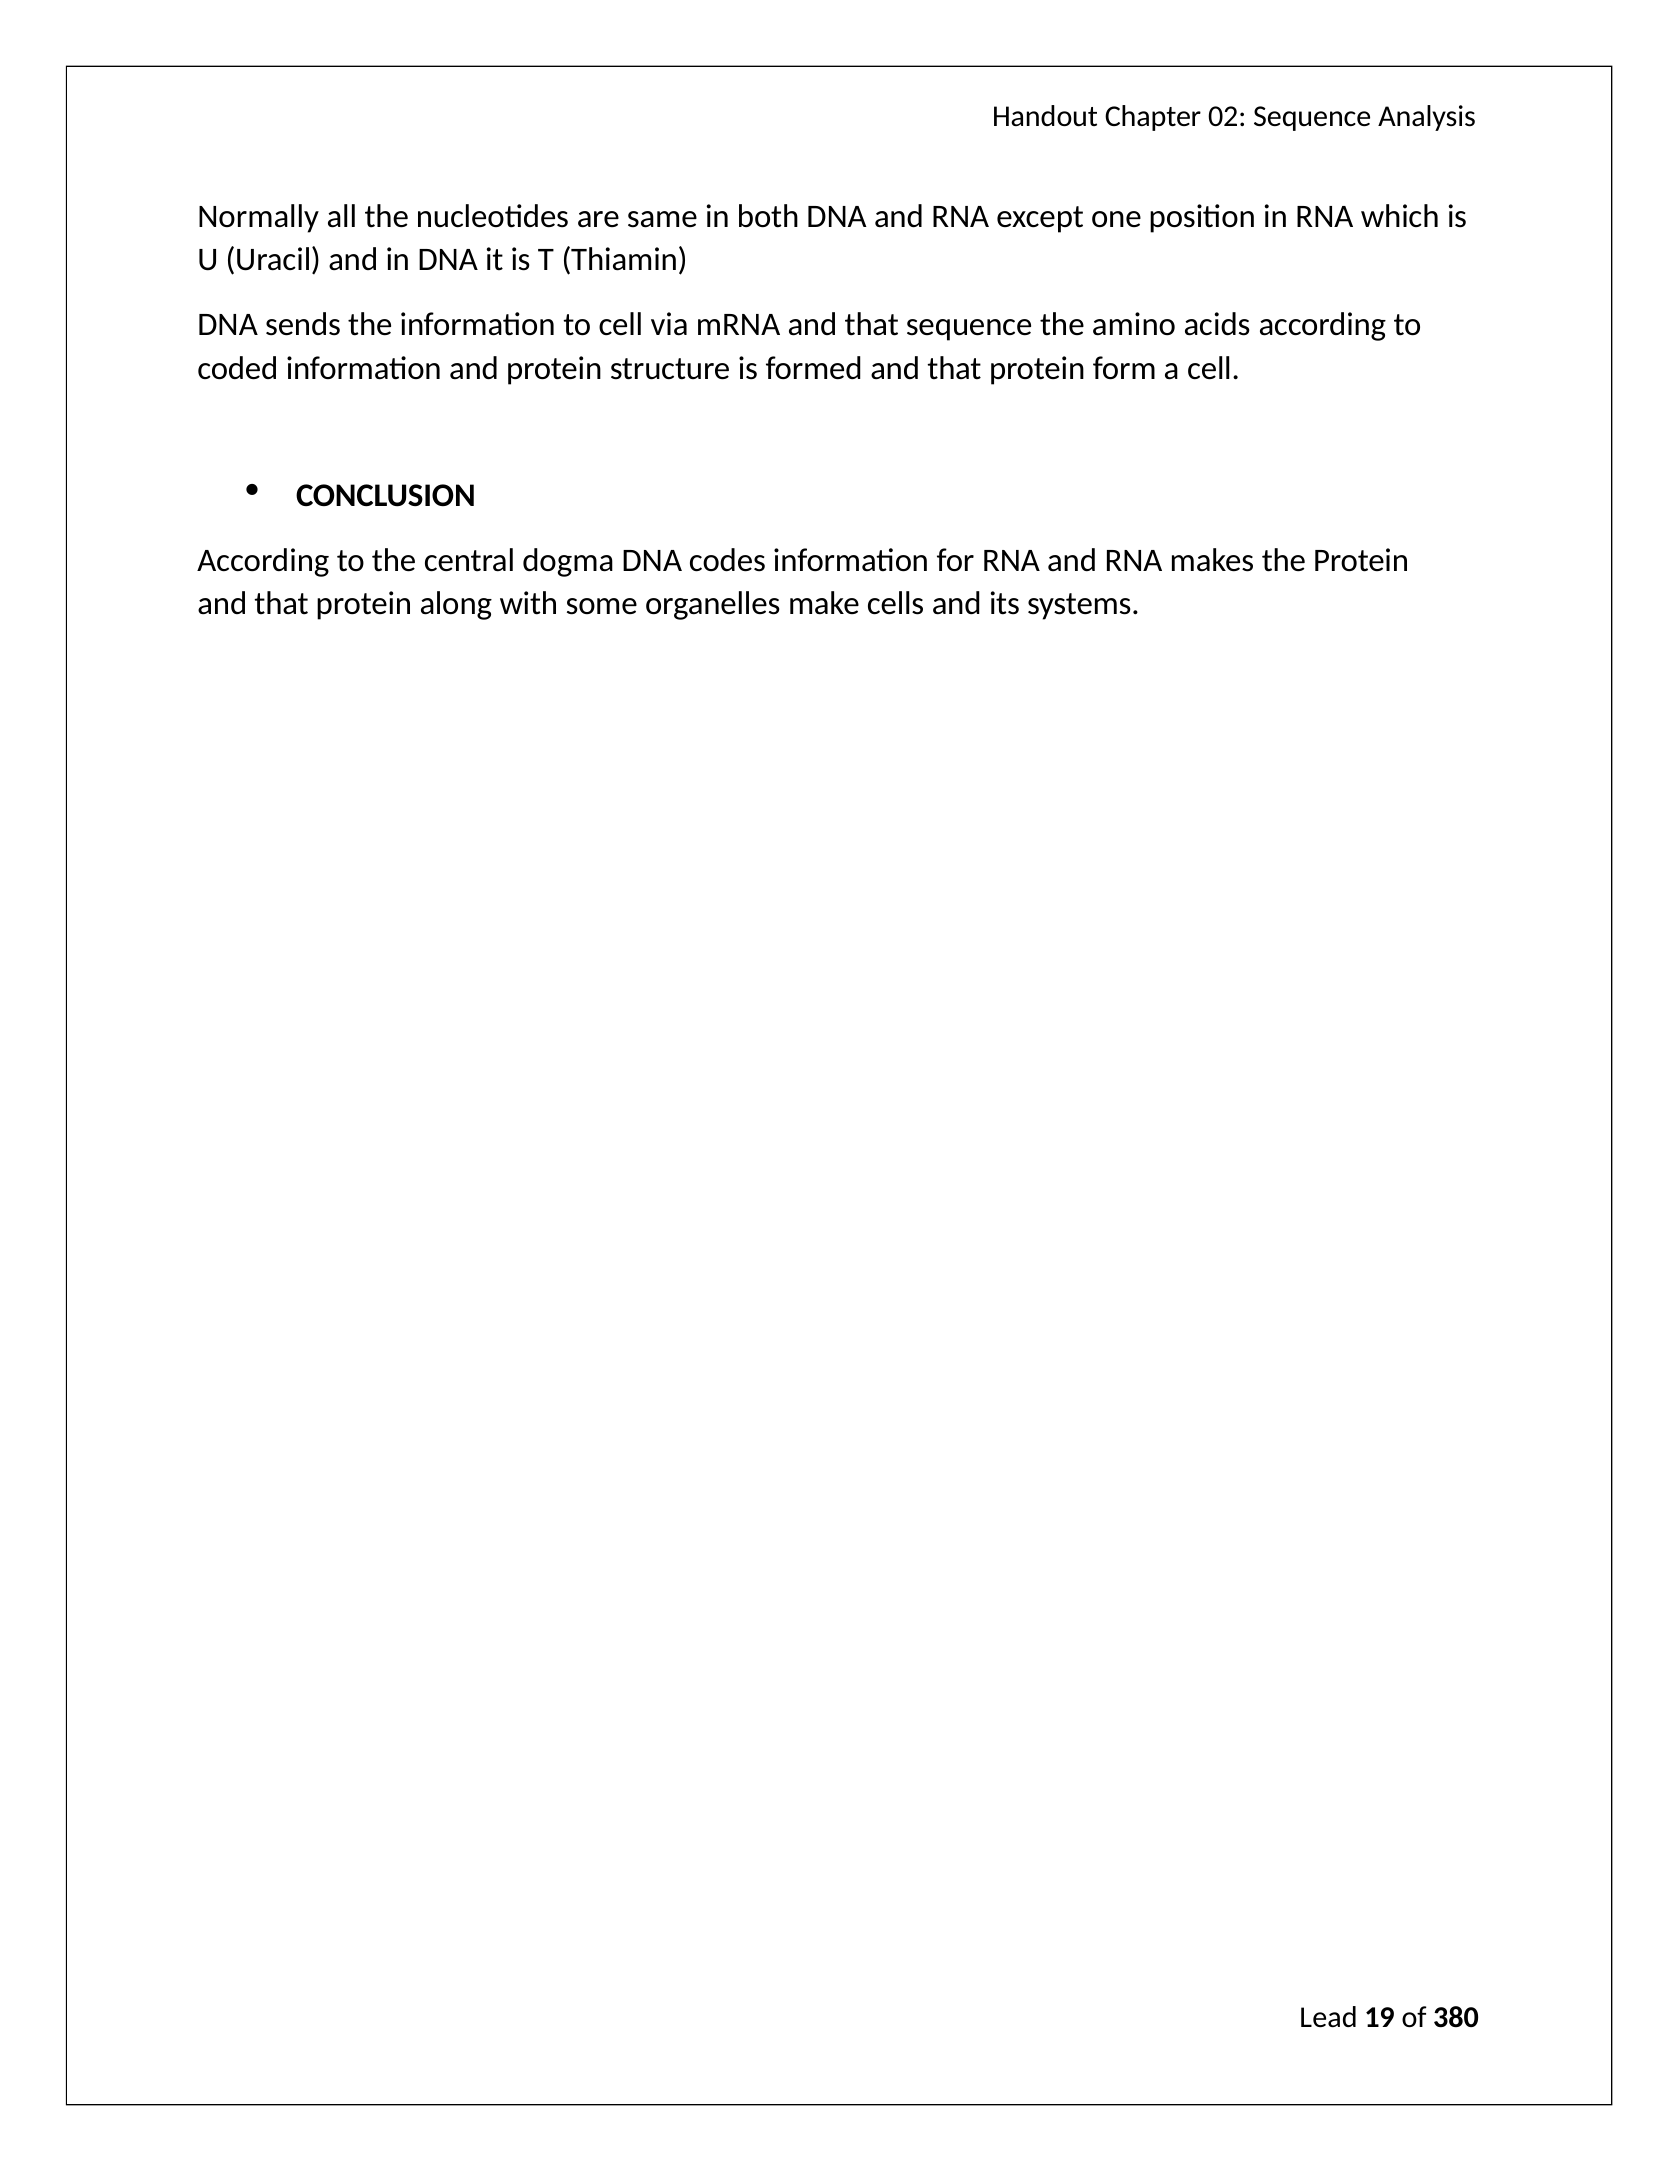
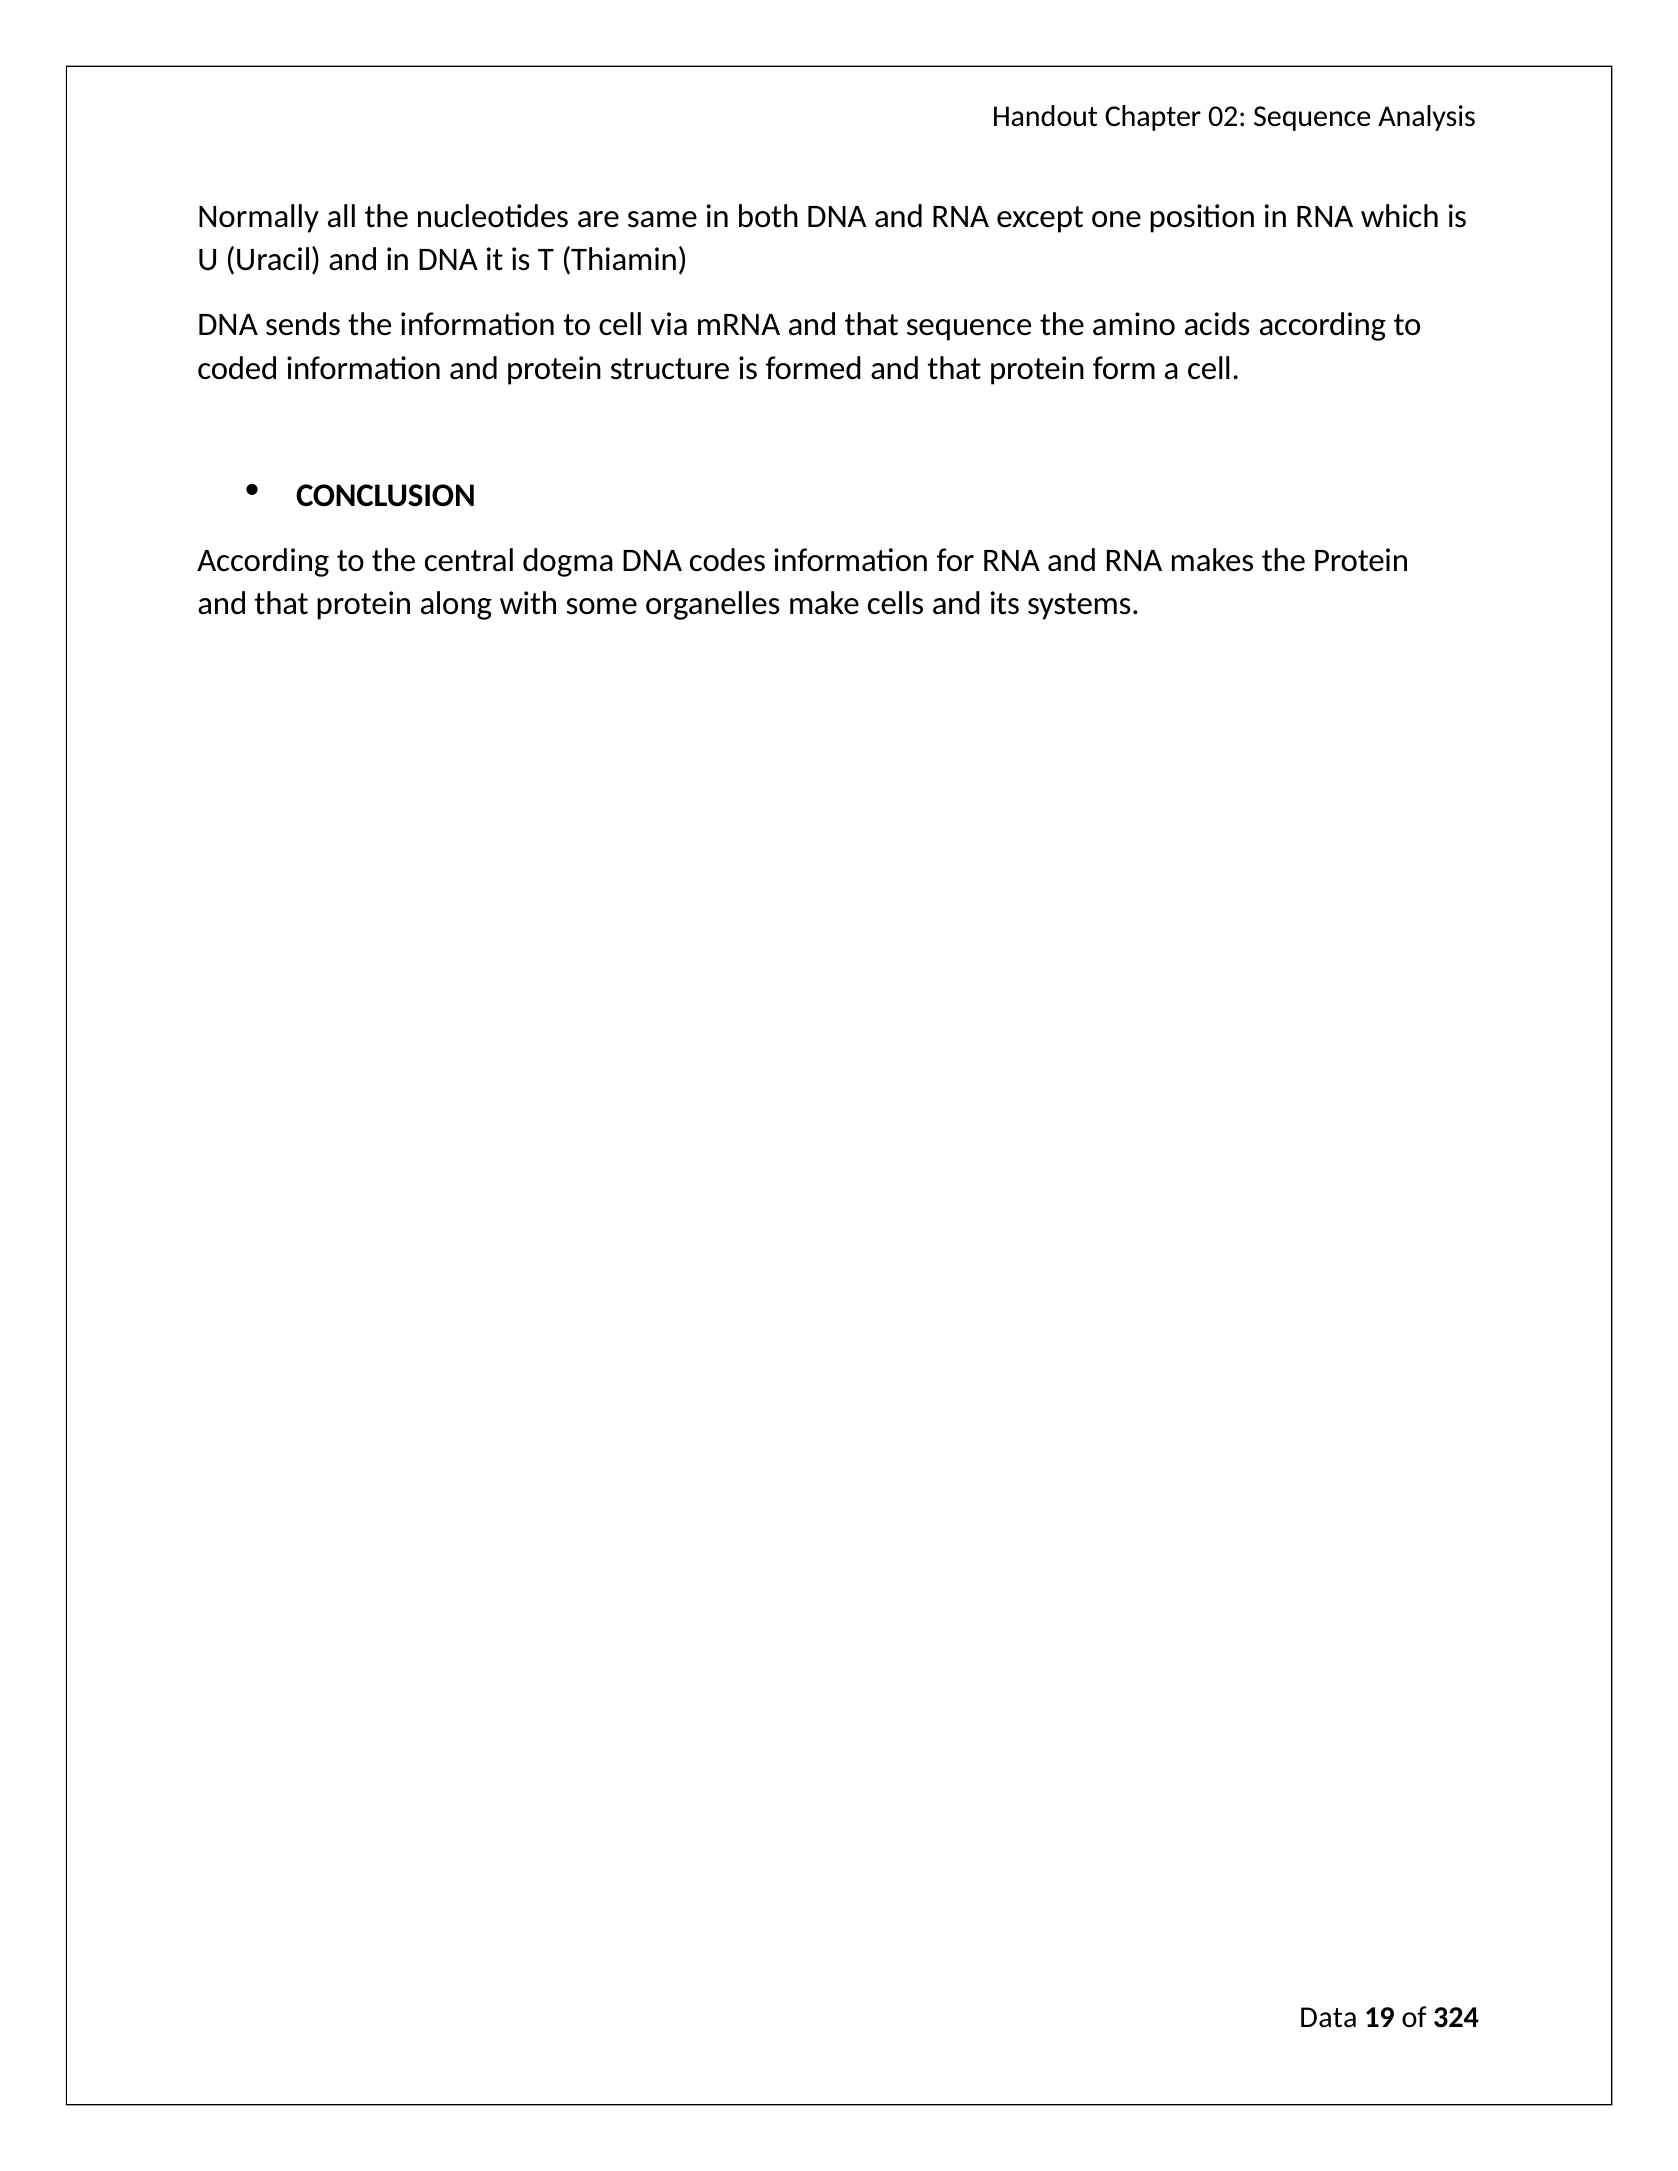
Lead: Lead -> Data (1329, 2018)
380: 380 -> 324 (1456, 2018)
